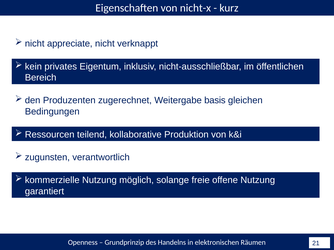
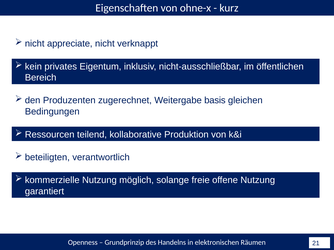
nicht-x: nicht-x -> ohne-x (195, 8)
zugunsten: zugunsten -> beteiligten (47, 158)
